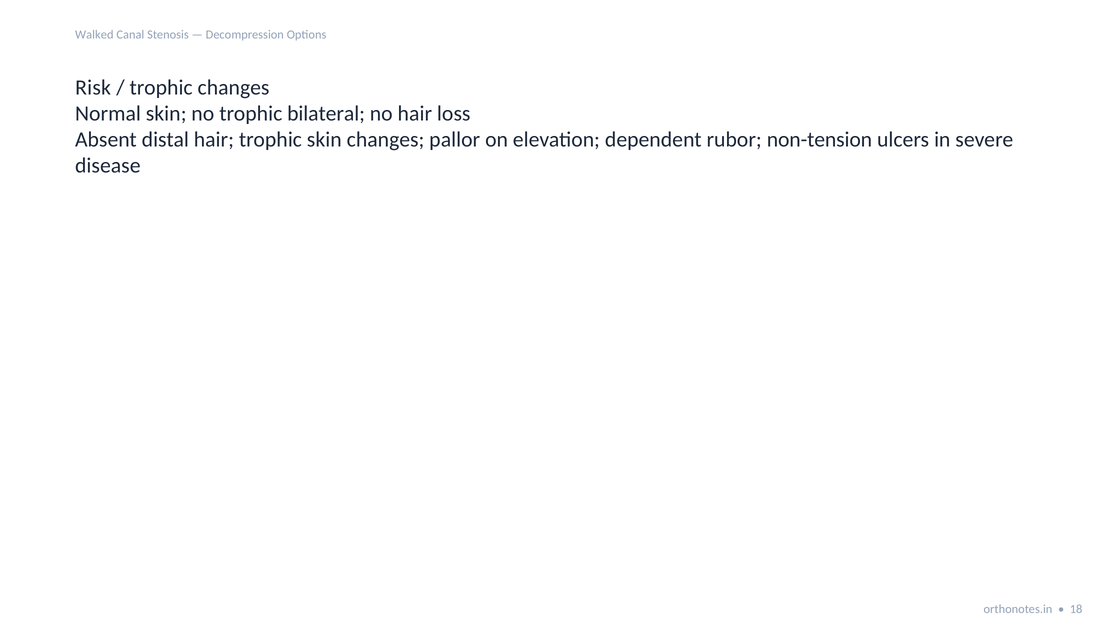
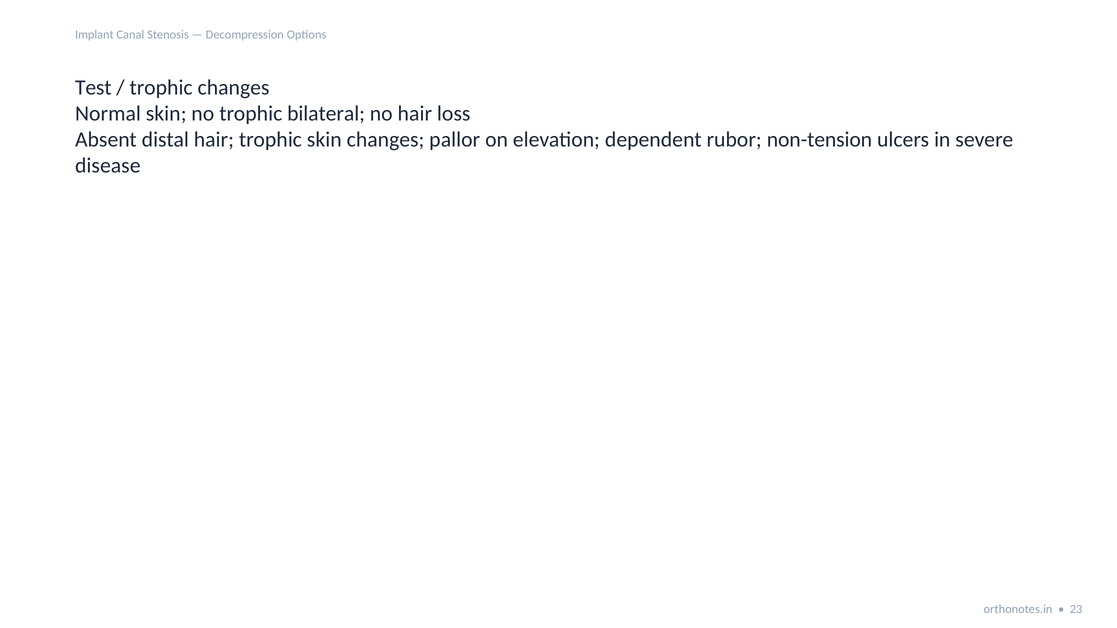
Walked: Walked -> Implant (94, 35)
Risk: Risk -> Test (93, 88)
18: 18 -> 23 (1076, 610)
